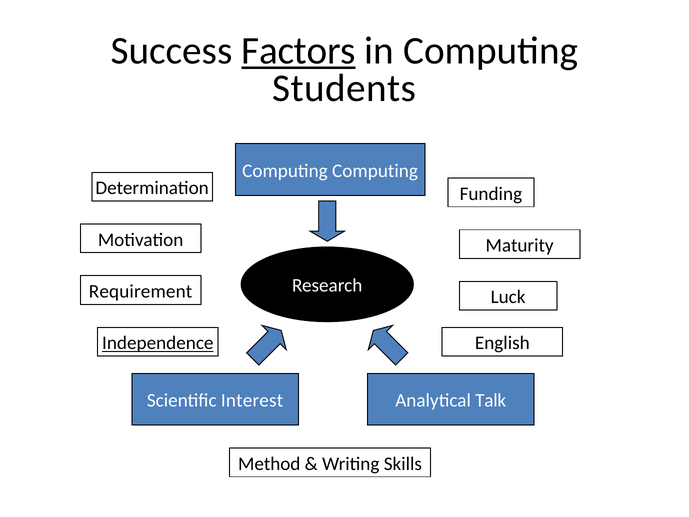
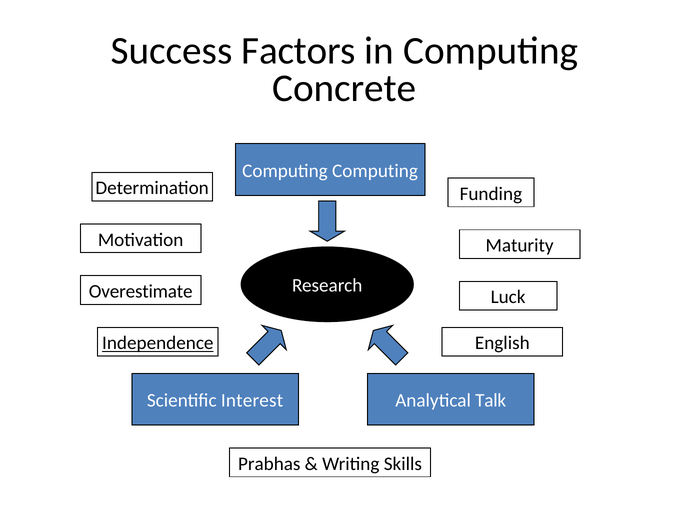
Factors underline: present -> none (299, 51)
Students: Students -> Concrete (344, 88)
Requirement: Requirement -> Overestimate (141, 291)
Method: Method -> Prabhas (269, 464)
